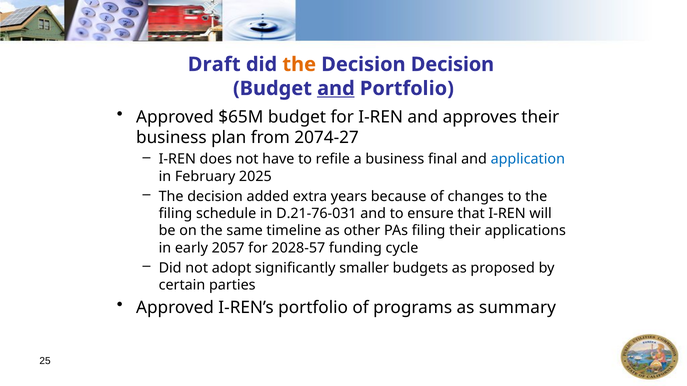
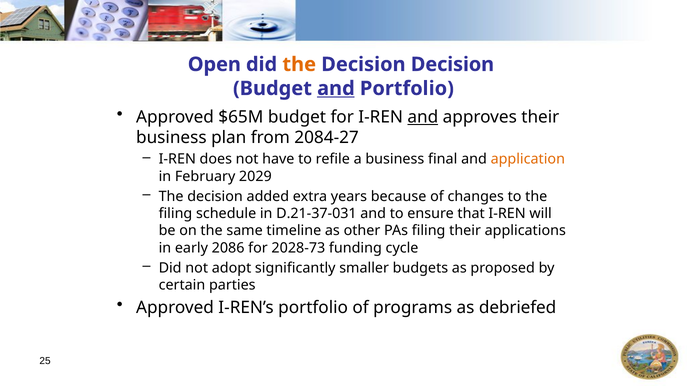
Draft: Draft -> Open (214, 64)
and underline: none -> present (423, 117)
2074-27: 2074-27 -> 2084-27 (327, 138)
application colour: blue -> orange (528, 159)
2025: 2025 -> 2029 (255, 176)
D.21-76-031: D.21-76-031 -> D.21-37-031 (316, 214)
2057: 2057 -> 2086 (228, 248)
2028-57: 2028-57 -> 2028-73 (298, 248)
summary: summary -> debriefed (518, 308)
